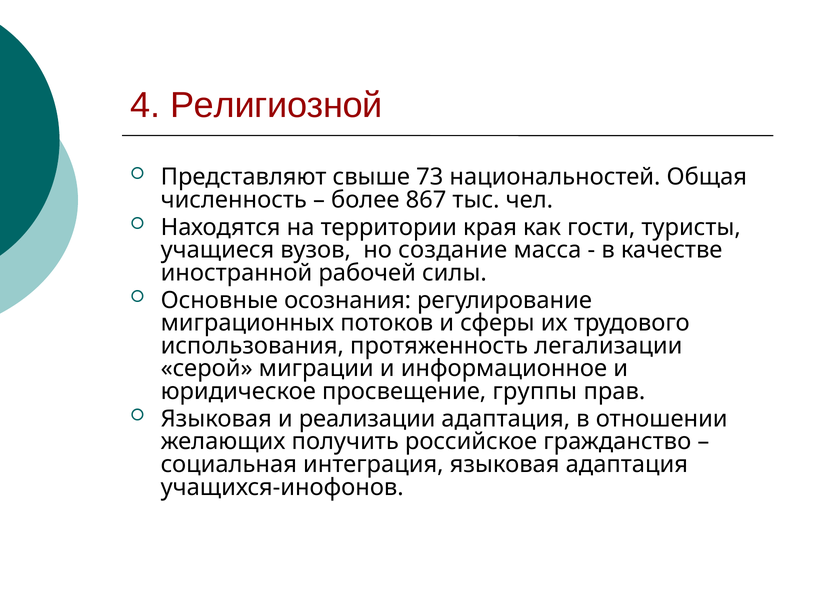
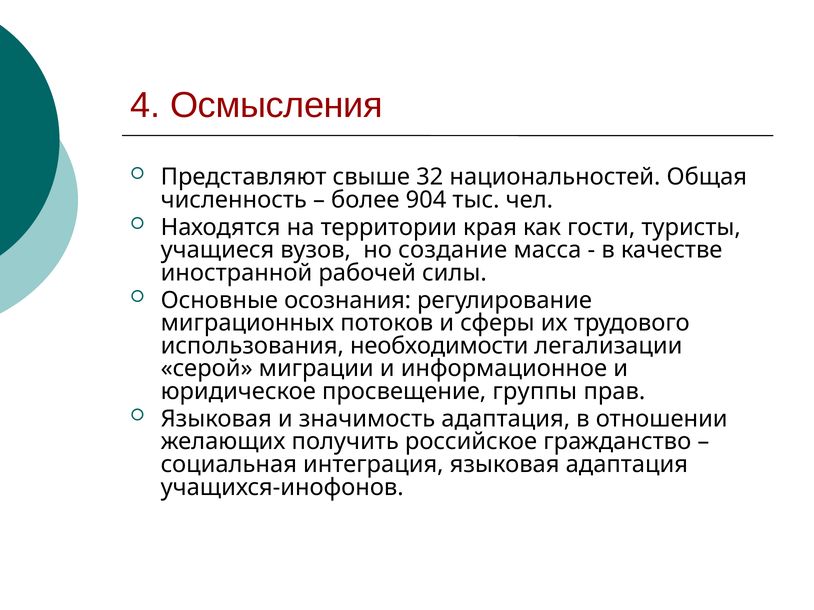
Религиозной: Религиозной -> Осмысления (276, 105)
73: 73 -> 32 (430, 177)
867: 867 -> 904 (426, 200)
протяженность: протяженность -> необходимости (439, 346)
реализации: реализации -> значимость (367, 419)
